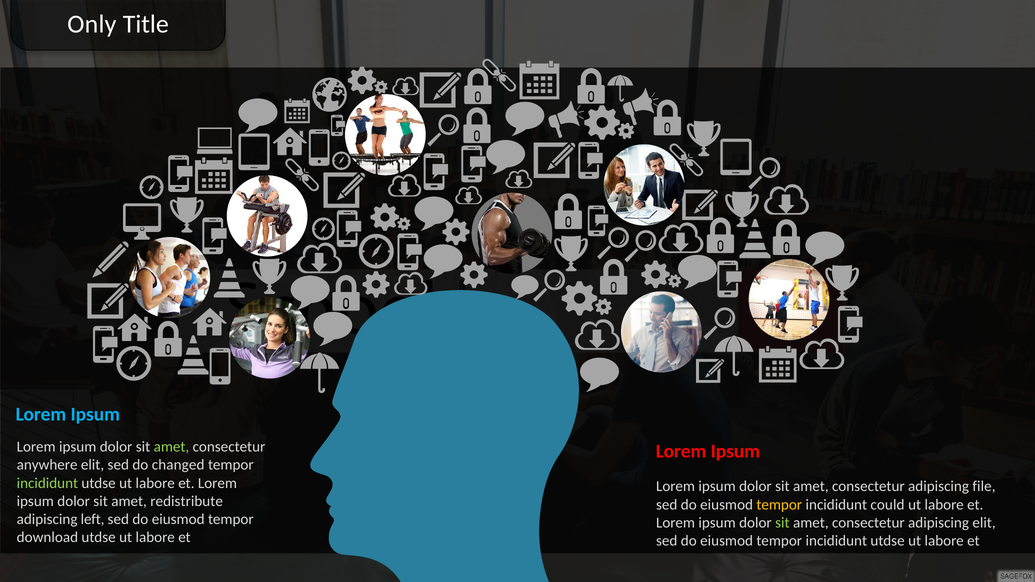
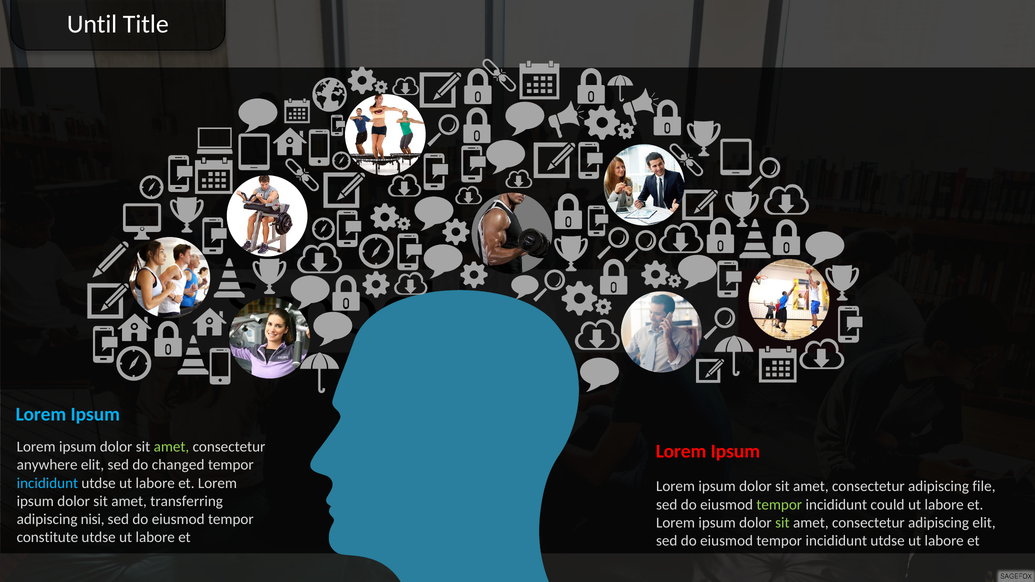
Only: Only -> Until (92, 24)
incididunt colour: light green -> light blue (47, 483)
redistribute: redistribute -> transferring (187, 501)
tempor colour: yellow -> light green (779, 505)
left: left -> nisi (93, 519)
download: download -> constitute (47, 538)
